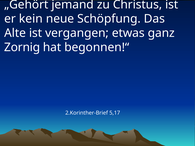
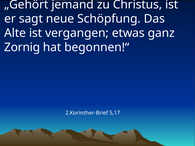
kein: kein -> sagt (31, 19)
